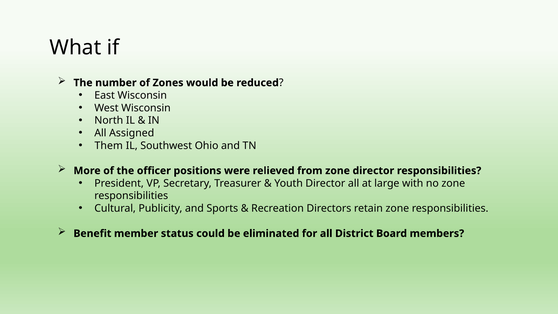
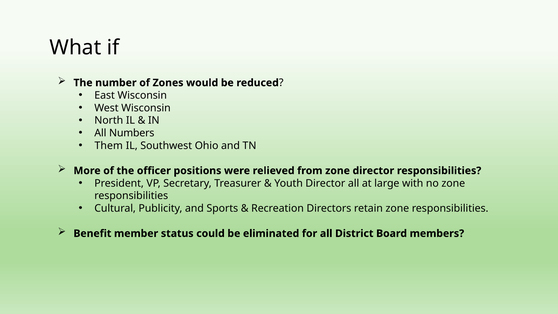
Assigned: Assigned -> Numbers (132, 133)
